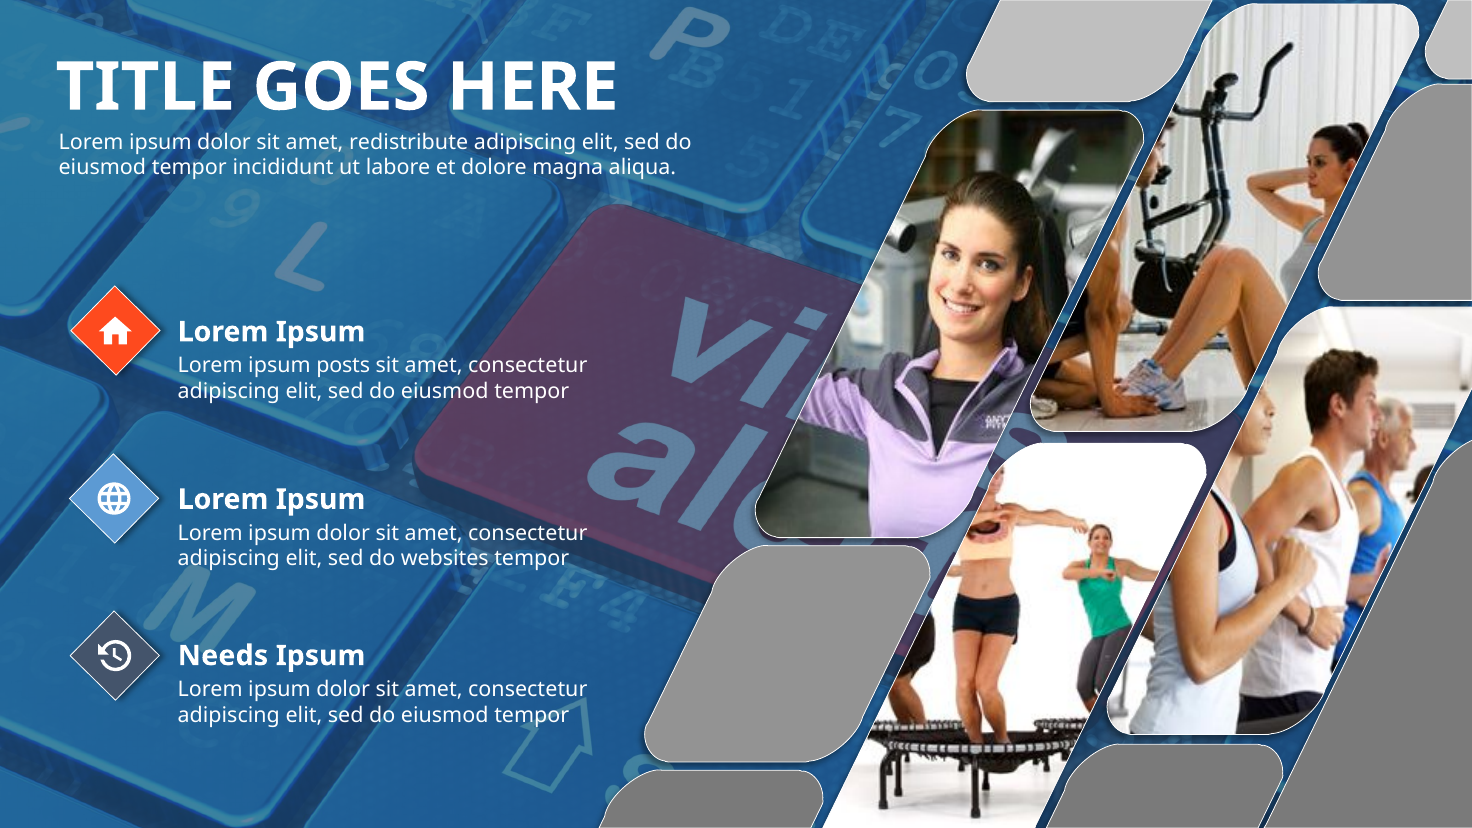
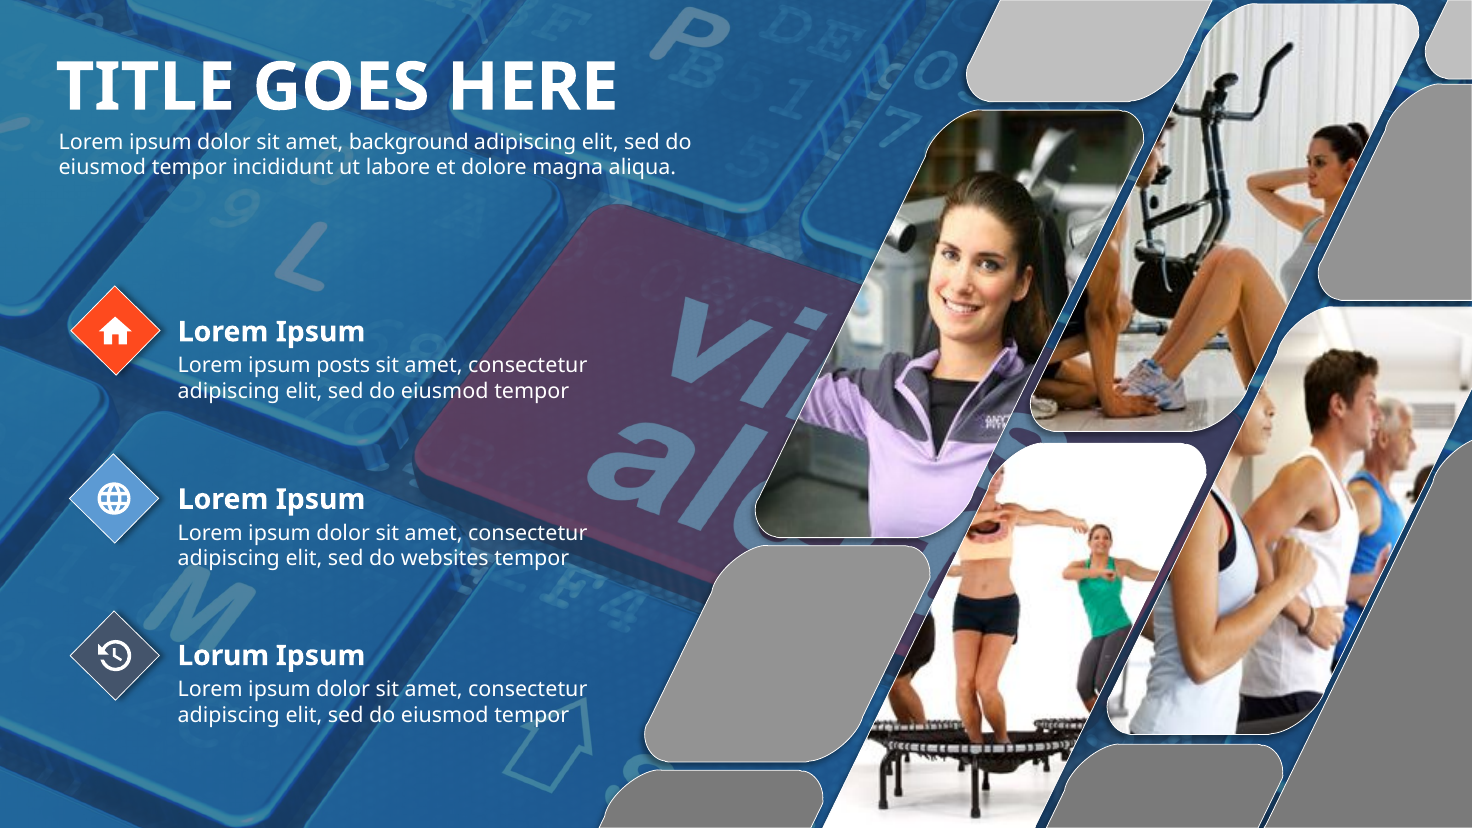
redistribute: redistribute -> background (409, 142)
Needs: Needs -> Lorum (223, 656)
